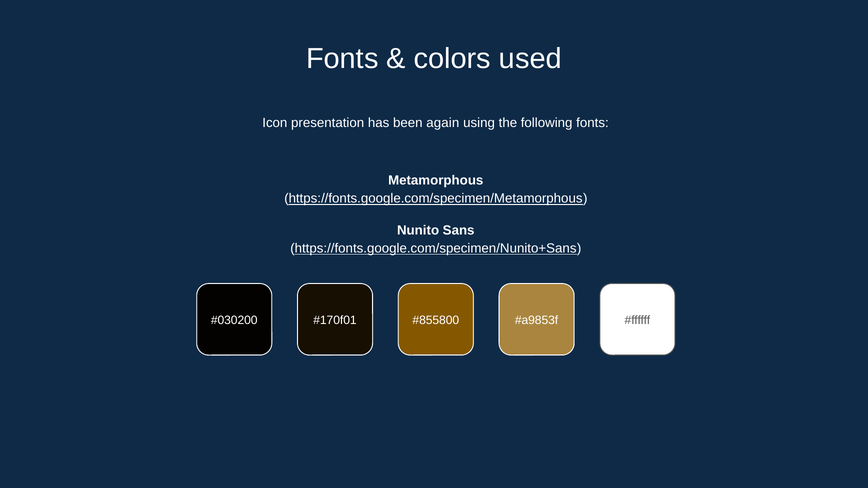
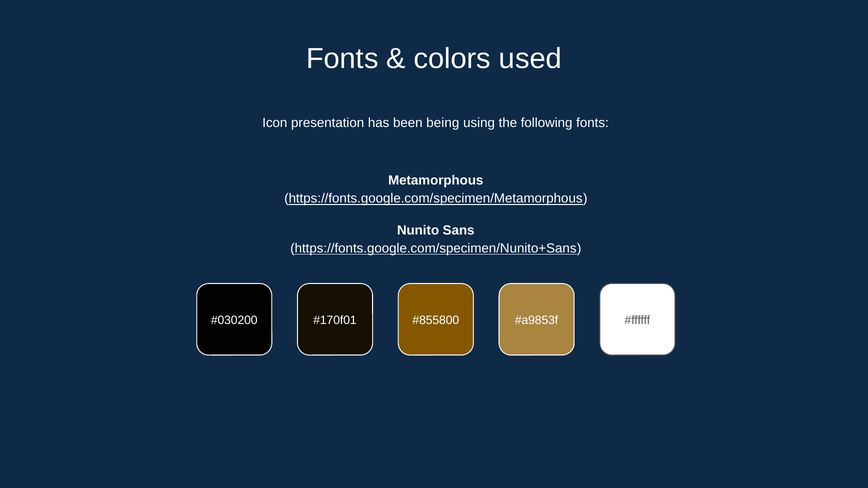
again: again -> being (443, 123)
